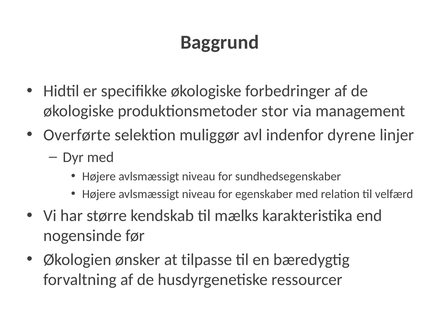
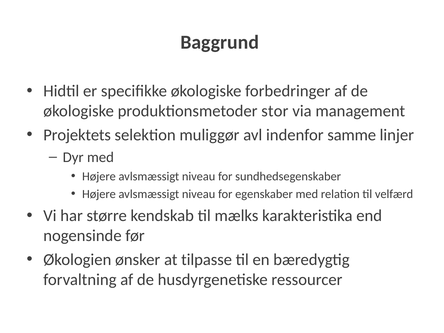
Overførte: Overførte -> Projektets (77, 135)
dyrene: dyrene -> samme (352, 135)
